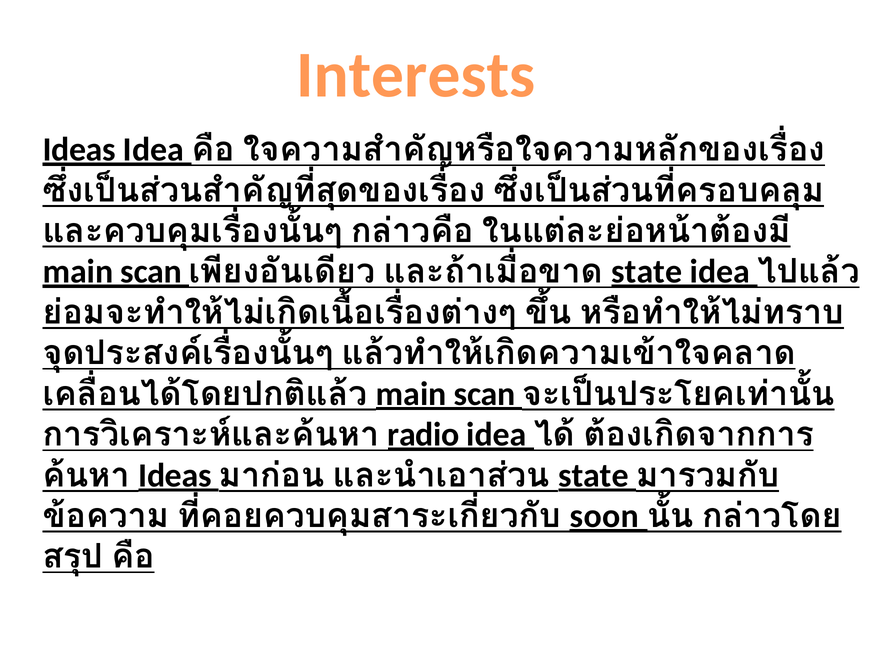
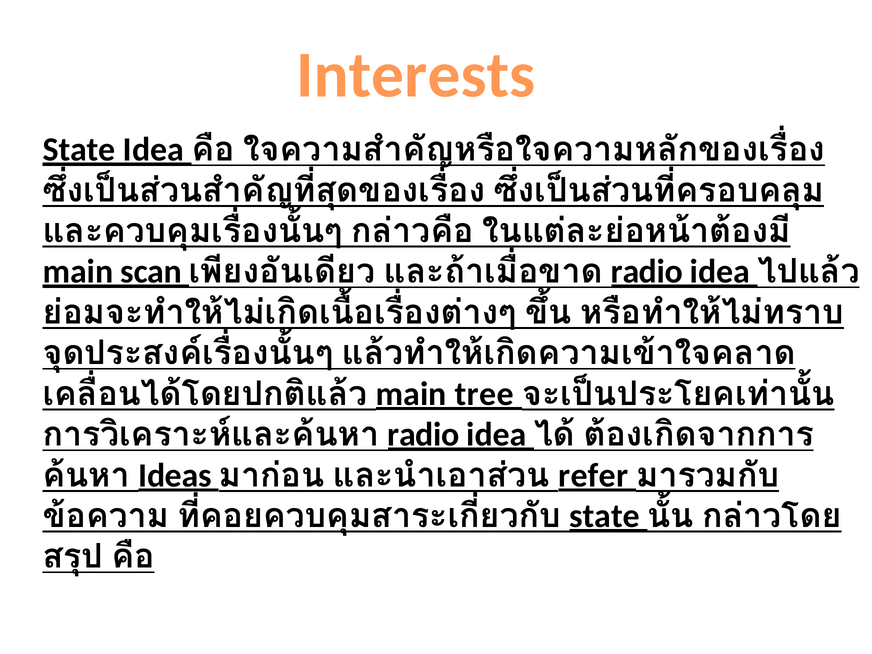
Ideas: Ideas -> State (79, 150)
state: state -> radio (647, 272)
scan: scan -> tree (484, 394)
state: state -> refer (593, 475)
soon: soon -> state (605, 516)
